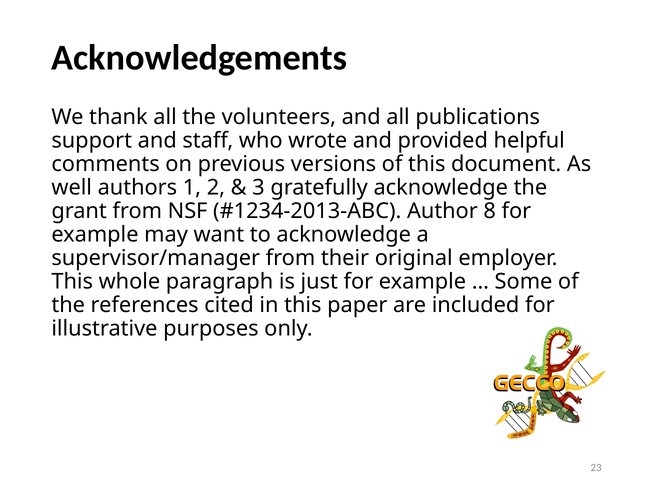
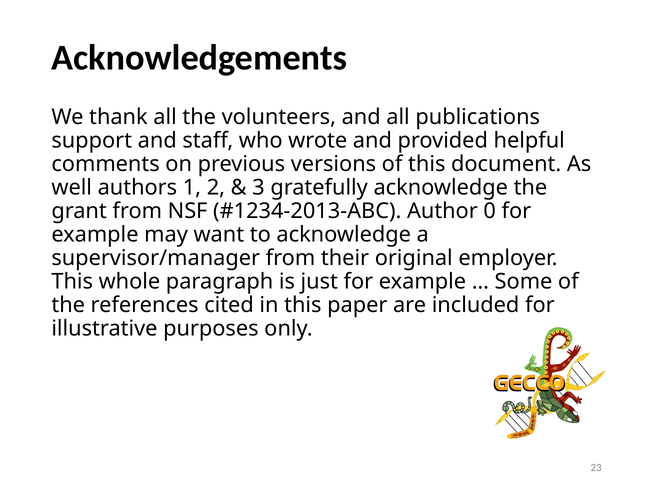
8: 8 -> 0 (490, 211)
